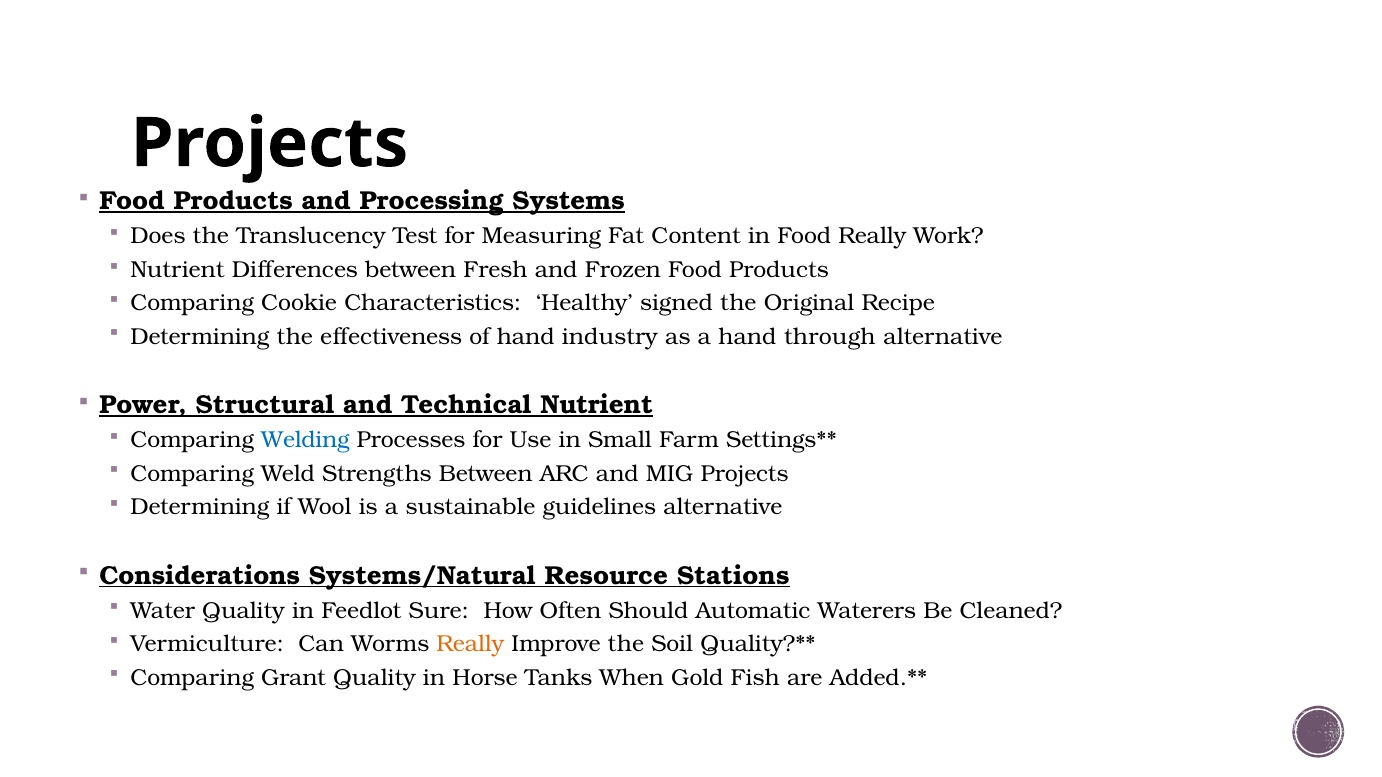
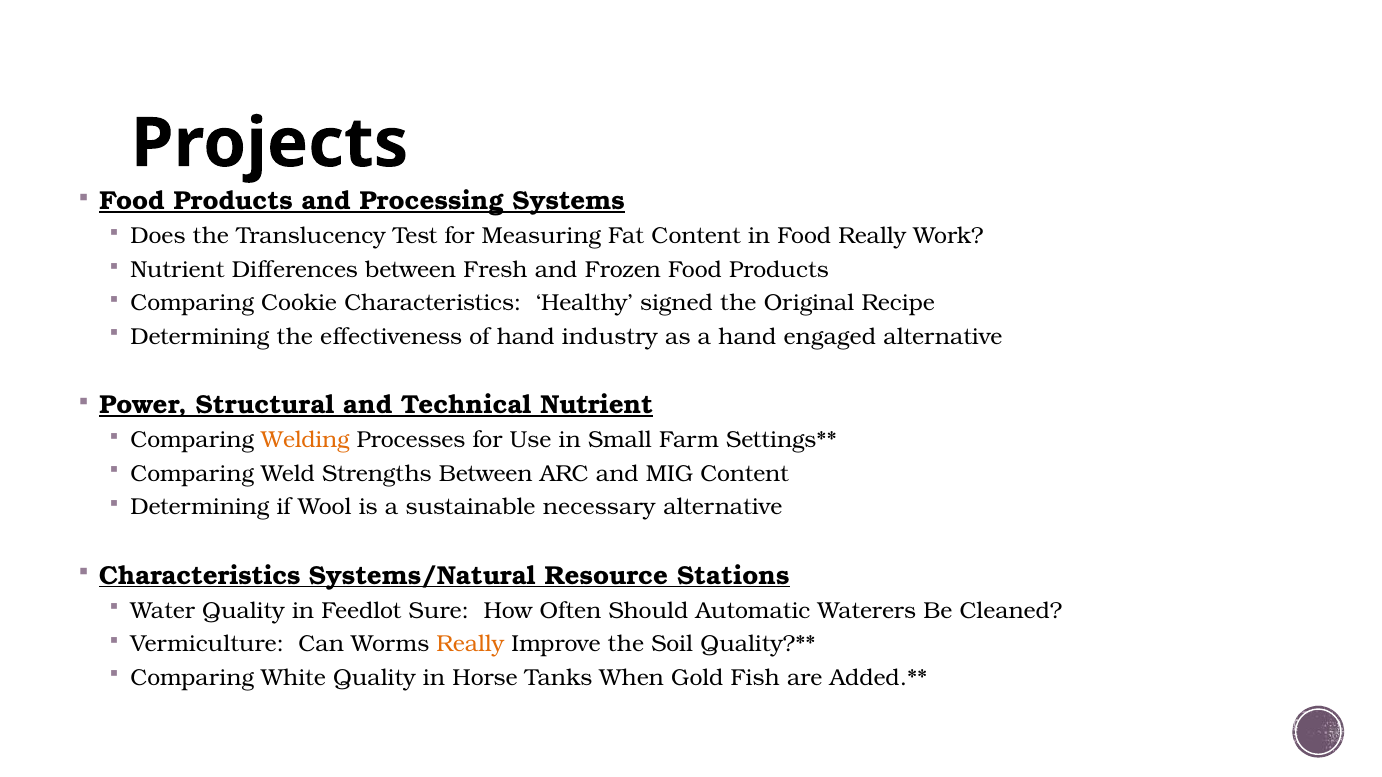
through: through -> engaged (830, 337)
Welding colour: blue -> orange (305, 440)
MIG Projects: Projects -> Content (745, 474)
guidelines: guidelines -> necessary (599, 507)
Considerations: Considerations -> Characteristics (200, 576)
Grant: Grant -> White (293, 678)
